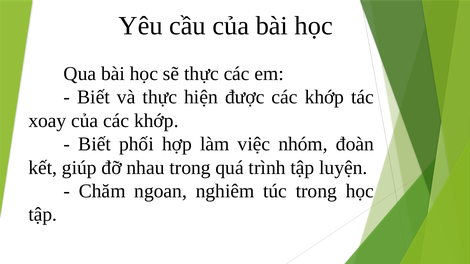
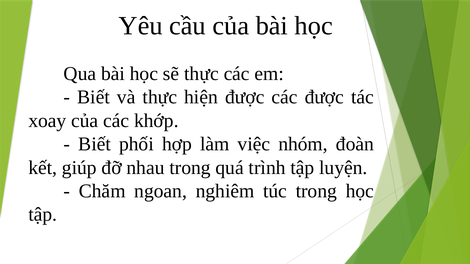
được các khớp: khớp -> được (324, 97)
